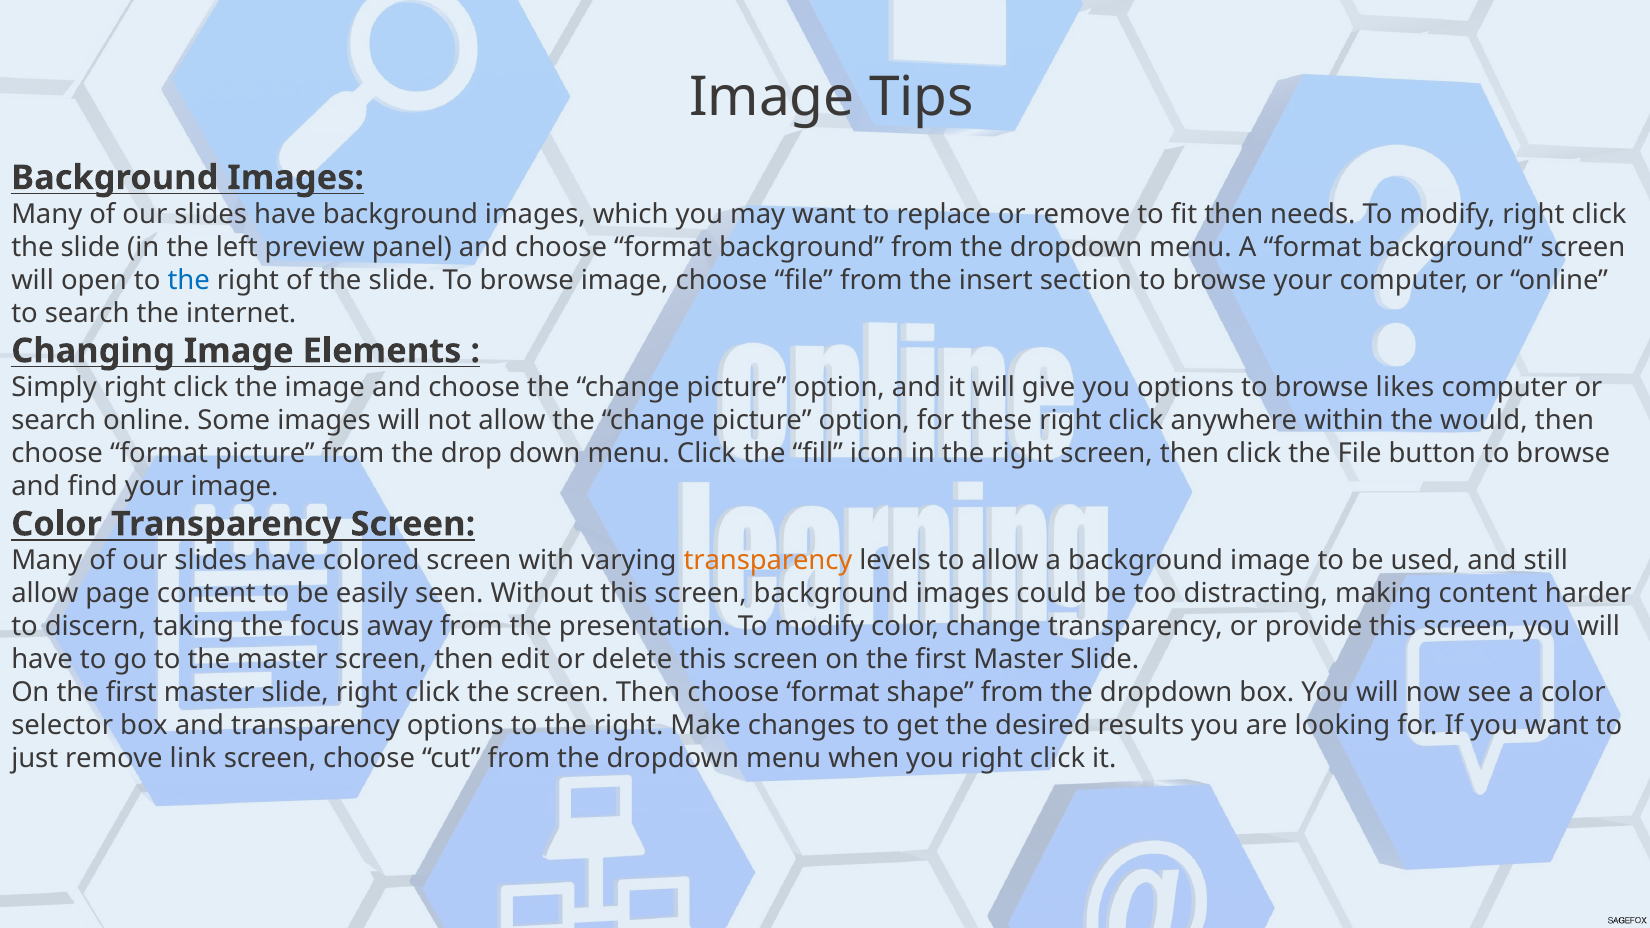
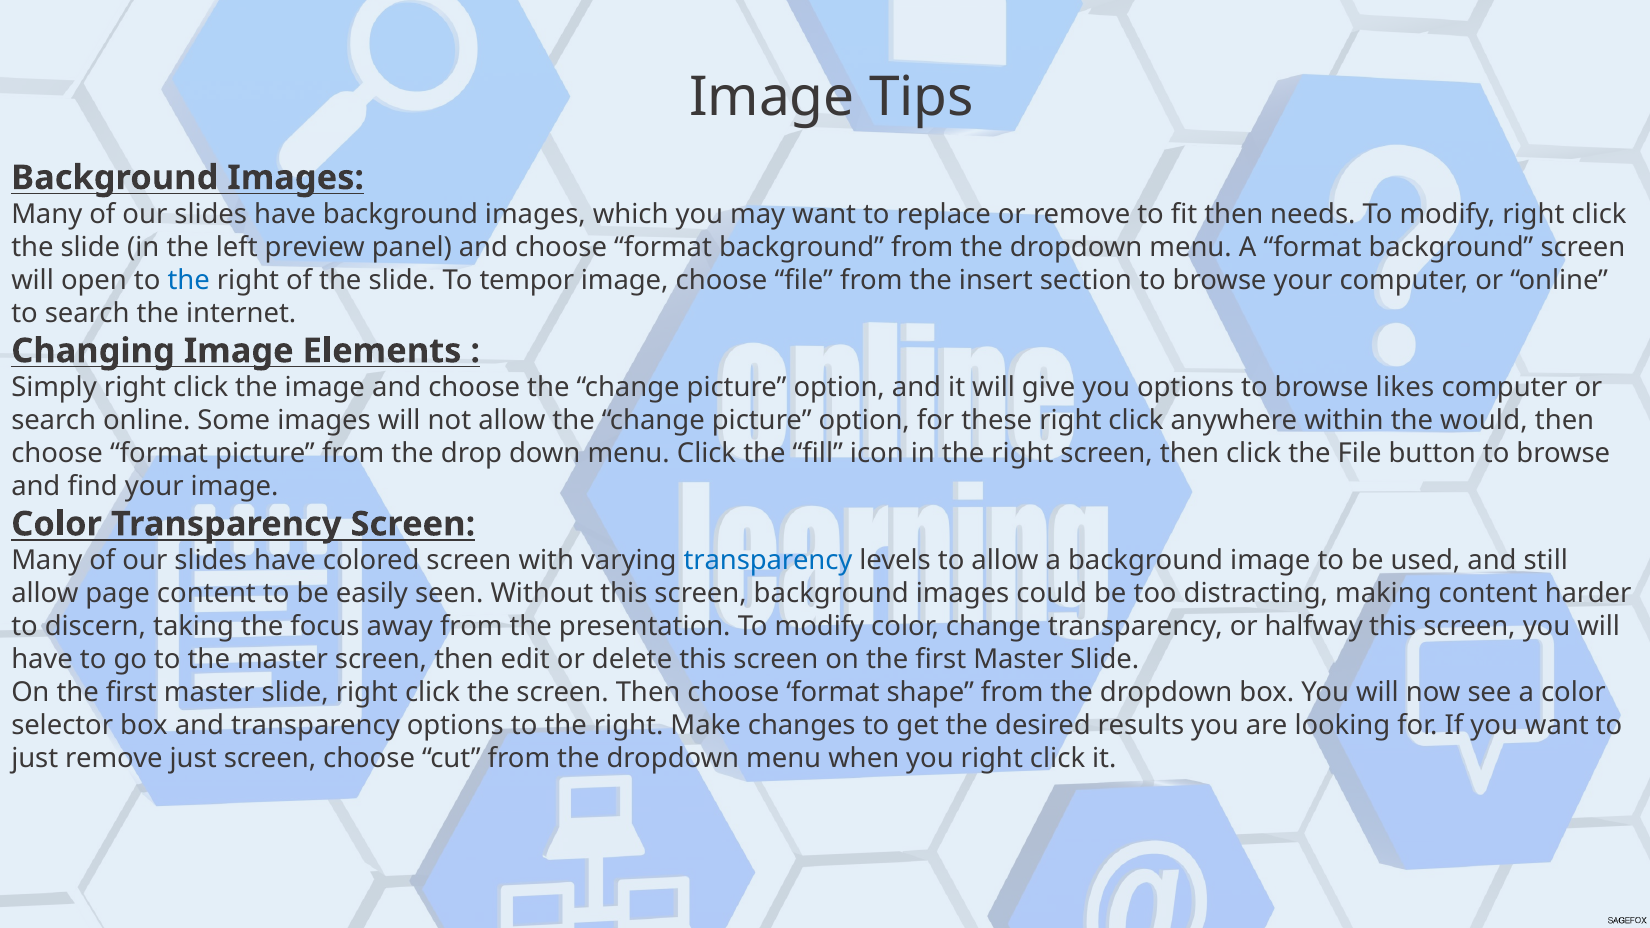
slide To browse: browse -> tempor (527, 280)
transparency colour: orange -> blue (768, 561)
provide: provide -> halfway (1314, 627)
remove link: link -> just (193, 759)
